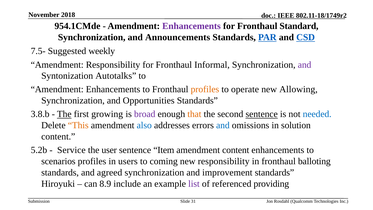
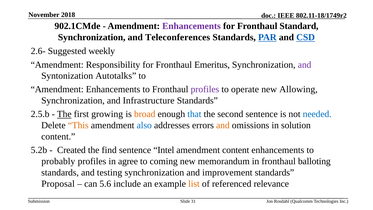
954.1CMde: 954.1CMde -> 902.1CMde (77, 26)
Announcements: Announcements -> Teleconferences (178, 37)
7.5-: 7.5- -> 2.6- (38, 51)
Informal: Informal -> Emeritus (212, 65)
profiles colour: orange -> purple (205, 89)
Opportunities: Opportunities -> Infrastructure (149, 101)
3.8.b: 3.8.b -> 2.5.b (40, 114)
broad colour: purple -> orange (145, 114)
that colour: orange -> blue (194, 114)
sentence underline: present -> none (262, 114)
and colour: blue -> orange (223, 125)
Service: Service -> Created (71, 150)
user: user -> find (109, 150)
Item: Item -> Intel (164, 150)
scenarios: scenarios -> probably (58, 161)
users: users -> agree (128, 161)
new responsibility: responsibility -> memorandum (224, 161)
agreed: agreed -> testing (110, 172)
Hiroyuki: Hiroyuki -> Proposal (58, 184)
8.9: 8.9 -> 5.6 (105, 184)
list colour: purple -> orange (194, 184)
providing: providing -> relevance (271, 184)
